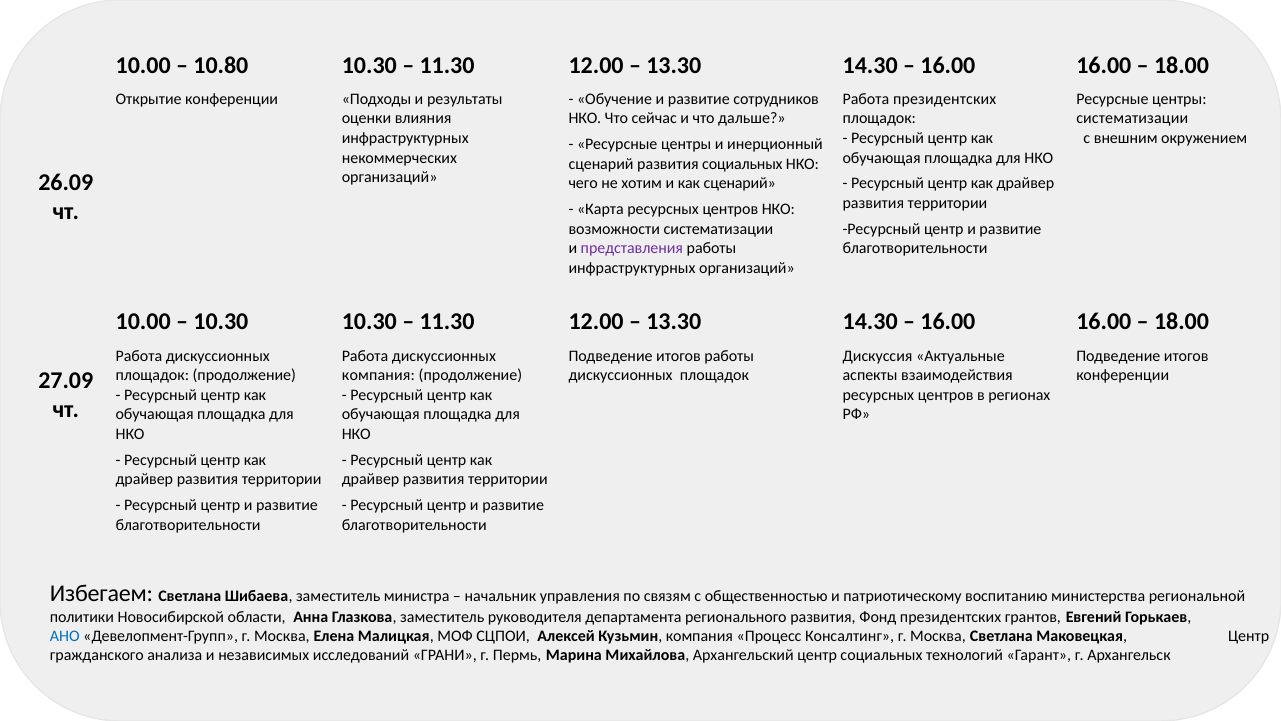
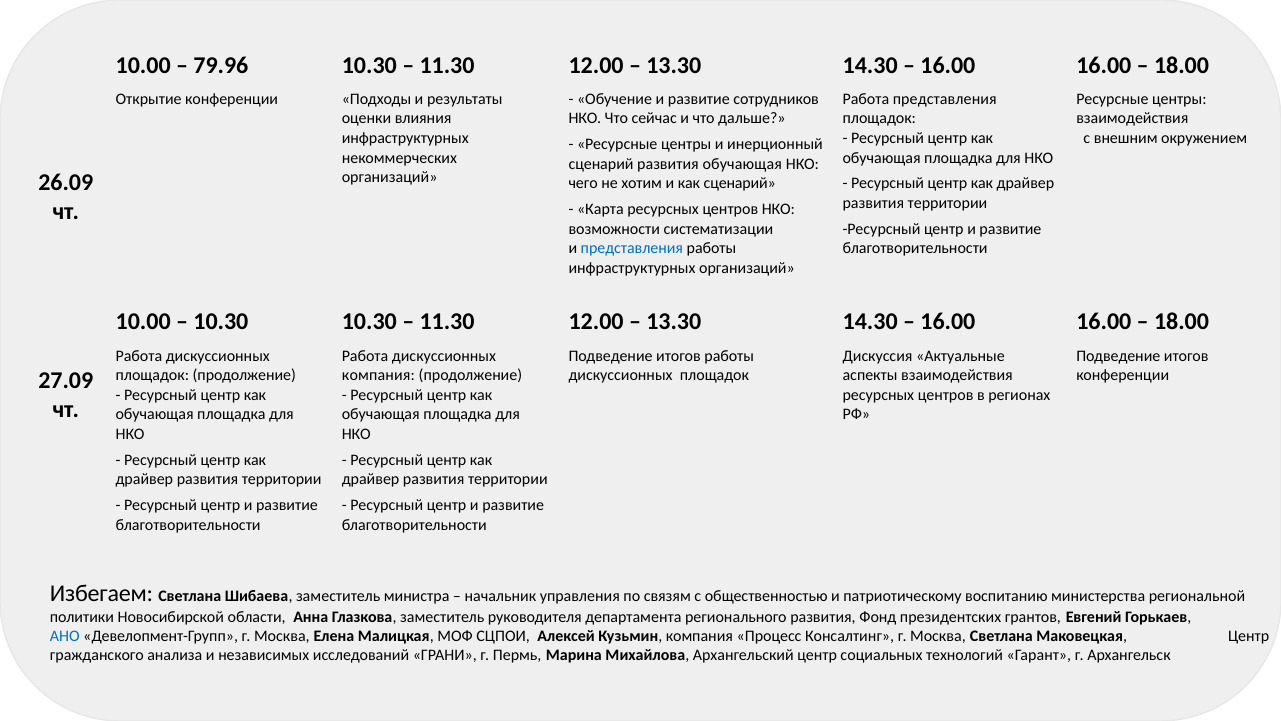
10.80: 10.80 -> 79.96 (221, 65)
Работа президентских: президентских -> представления (945, 99)
систематизации: систематизации -> взаимодействия (1132, 119)
развития социальных: социальных -> обучающая (742, 164)
представления colour: purple -> blue (632, 248)
